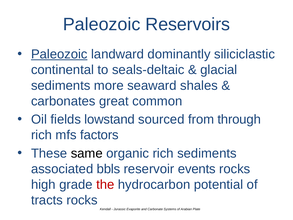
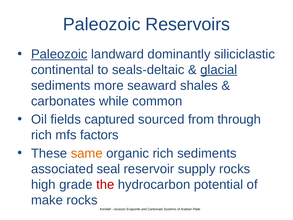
glacial underline: none -> present (219, 70)
great: great -> while (114, 101)
lowstand: lowstand -> captured (110, 119)
same colour: black -> orange (87, 153)
bbls: bbls -> seal (109, 169)
events: events -> supply (197, 169)
tracts: tracts -> make (47, 200)
